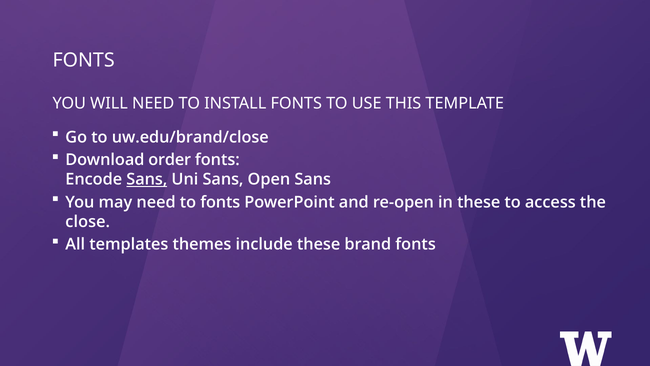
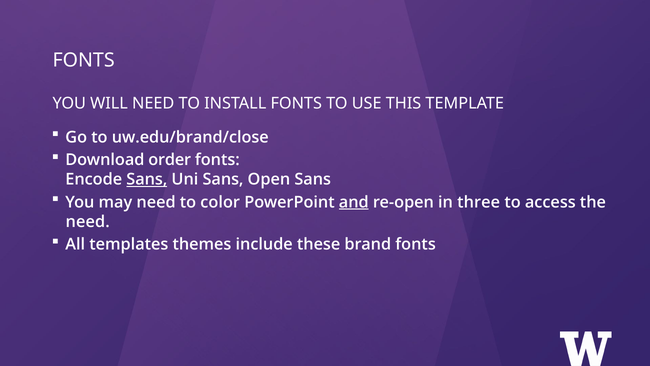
to fonts: fonts -> color (220, 202)
and underline: none -> present (354, 202)
in these: these -> three (479, 202)
close: close -> need (88, 221)
